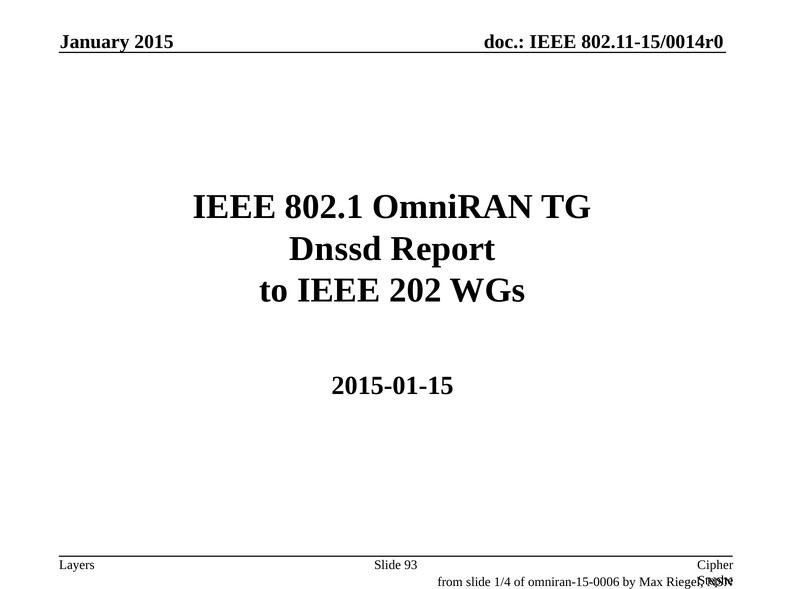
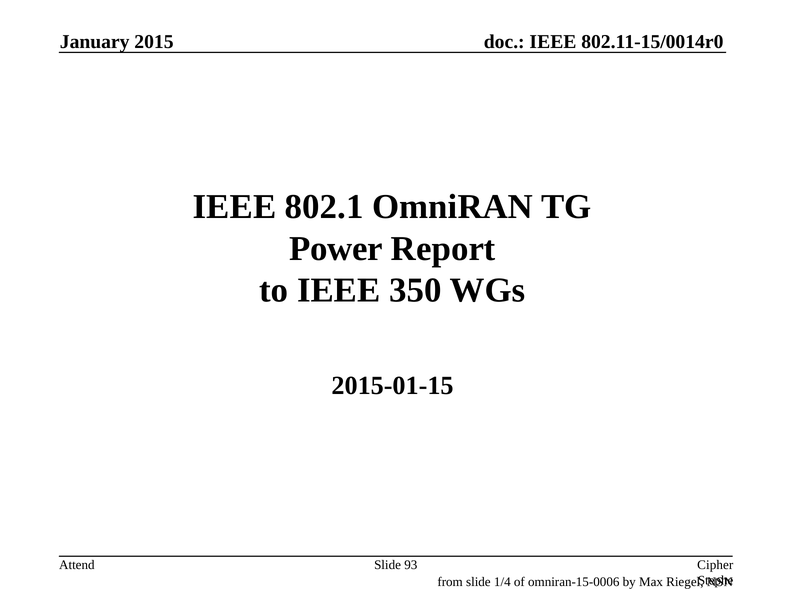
Dnssd: Dnssd -> Power (336, 248)
202: 202 -> 350 (415, 290)
Layers: Layers -> Attend (77, 565)
